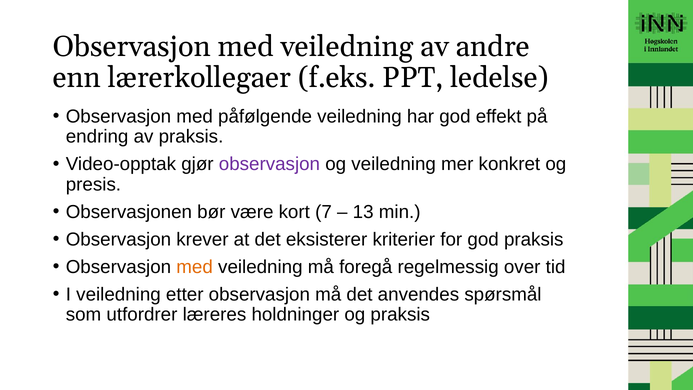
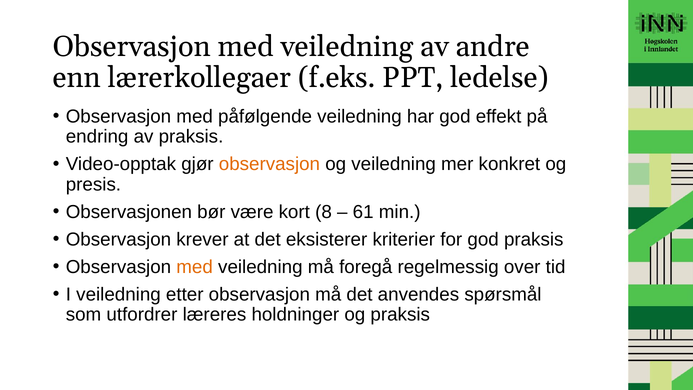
observasjon colour: purple -> orange (269, 164)
7: 7 -> 8 (323, 212)
13: 13 -> 61 (363, 212)
